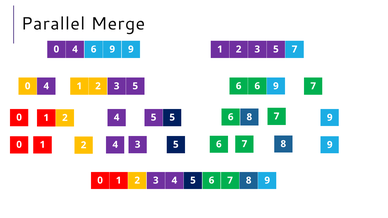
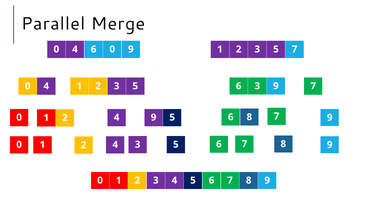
4 6 9: 9 -> 0 (112, 49)
6 6: 6 -> 3 (257, 86)
2 5: 5 -> 9 (154, 118)
